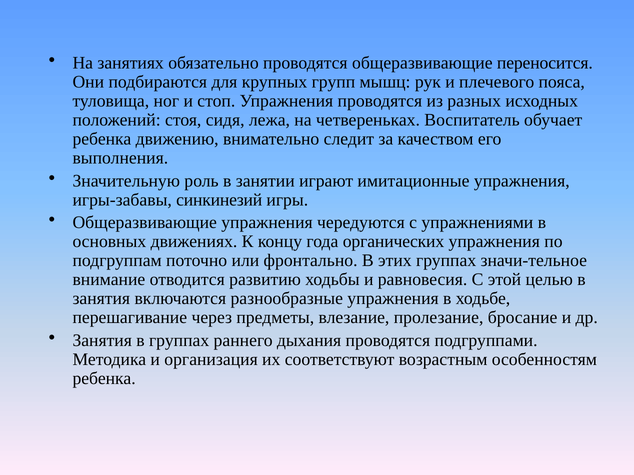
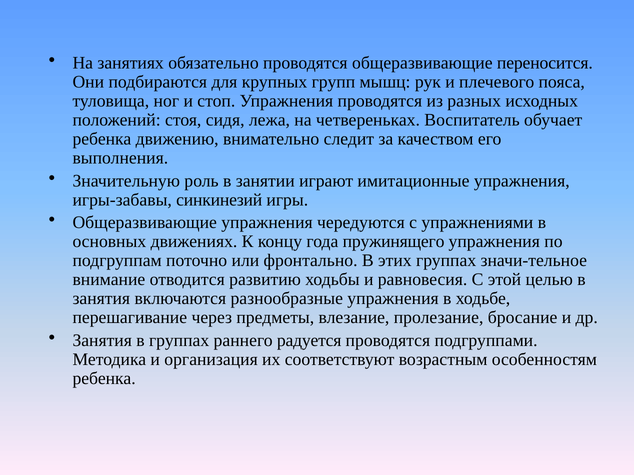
органических: органических -> пружинящего (394, 242)
дыхания: дыхания -> радуется (309, 341)
